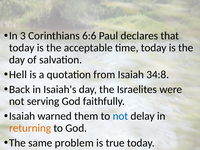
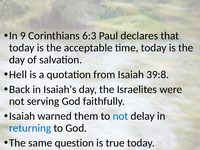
3: 3 -> 9 (23, 36)
6:6: 6:6 -> 6:3 (89, 36)
34:8: 34:8 -> 39:8 (158, 75)
returning colour: orange -> blue (30, 128)
problem: problem -> question (74, 143)
